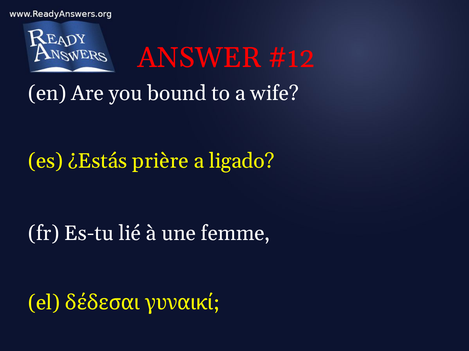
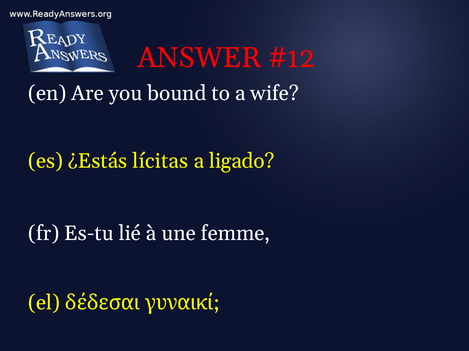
prière: prière -> lícitas (160, 161)
